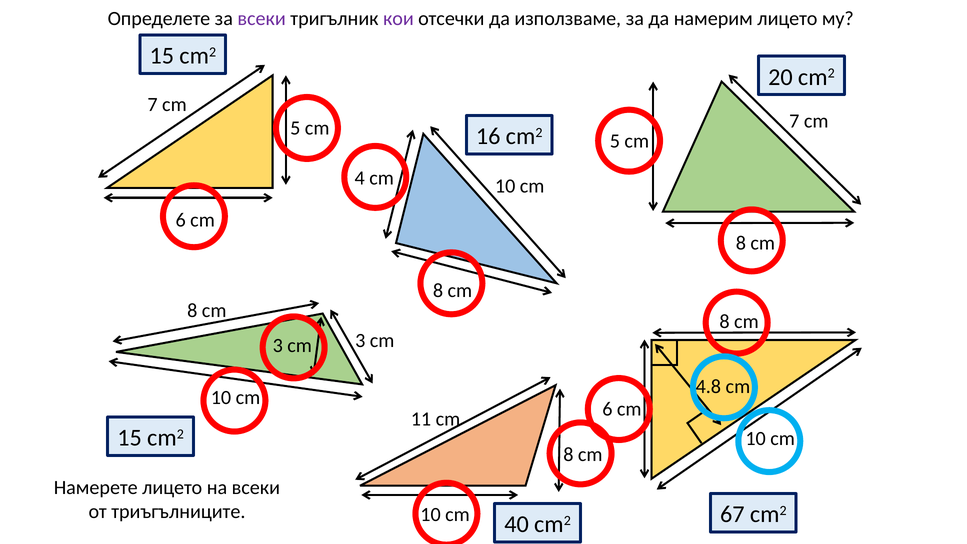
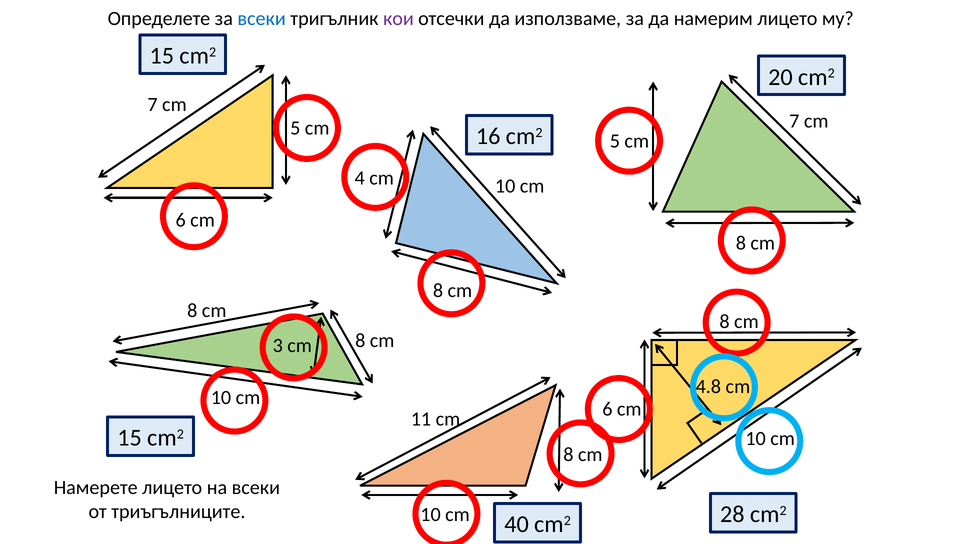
всеки colour: purple -> blue (262, 19)
3 cm 3: 3 -> 8 (360, 340)
67: 67 -> 28 (732, 514)
